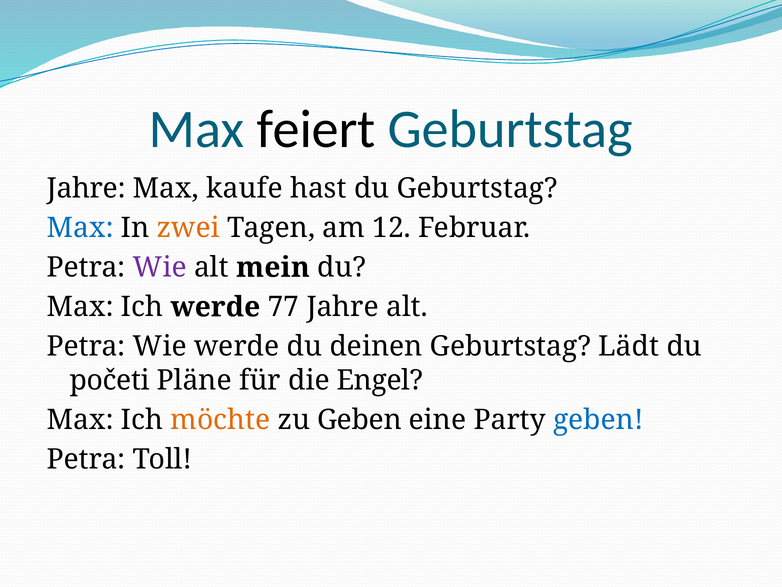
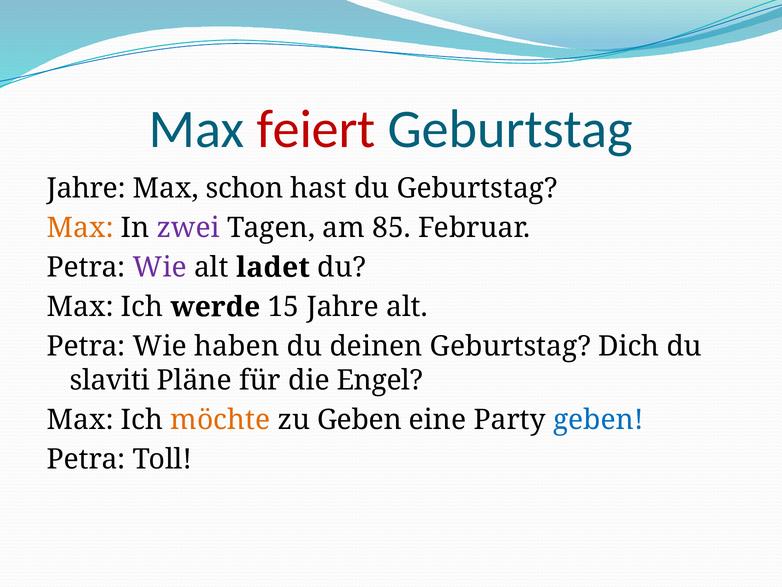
feiert colour: black -> red (316, 129)
kaufe: kaufe -> schon (245, 188)
Max colour: blue -> orange (80, 228)
zwei colour: orange -> purple (188, 228)
12: 12 -> 85 (392, 228)
mein: mein -> ladet (273, 267)
77: 77 -> 15 (283, 307)
Wie werde: werde -> haben (237, 346)
Lädt: Lädt -> Dich (629, 346)
početi: početi -> slaviti (110, 380)
